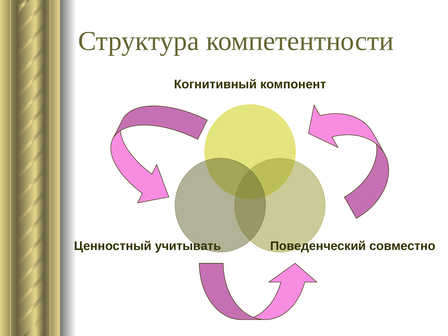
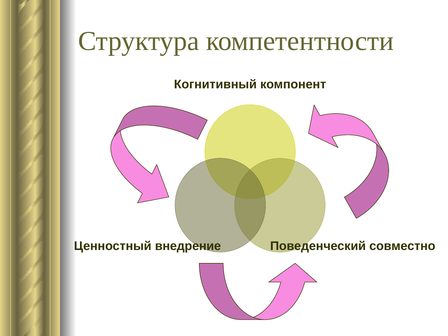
учитывать: учитывать -> внедрение (188, 246)
